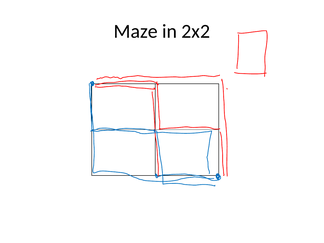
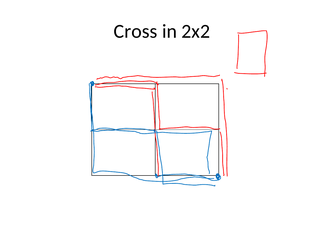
Maze: Maze -> Cross (136, 31)
